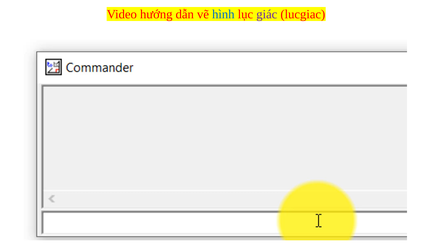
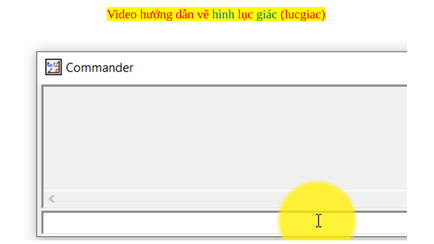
giác colour: purple -> green (267, 14)
